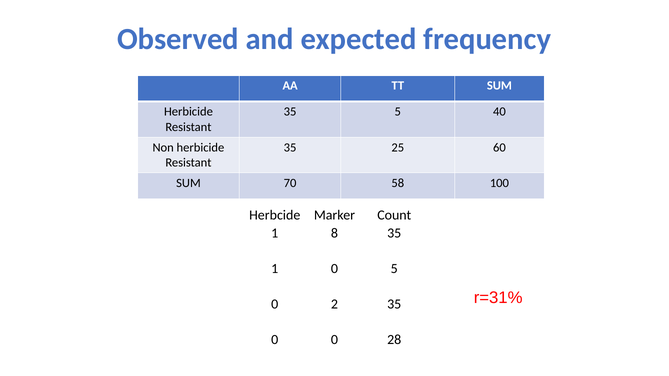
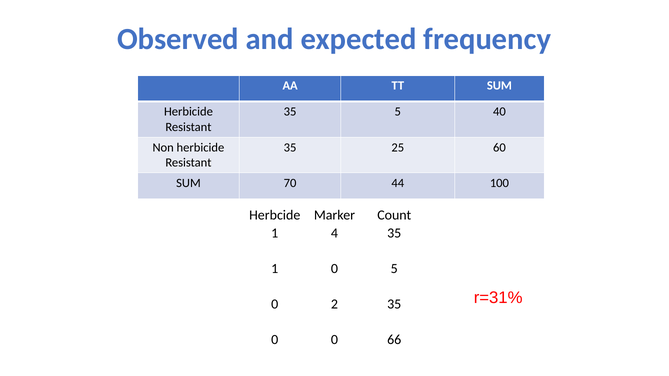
58: 58 -> 44 (398, 183)
8: 8 -> 4 (335, 233)
28: 28 -> 66 (394, 340)
